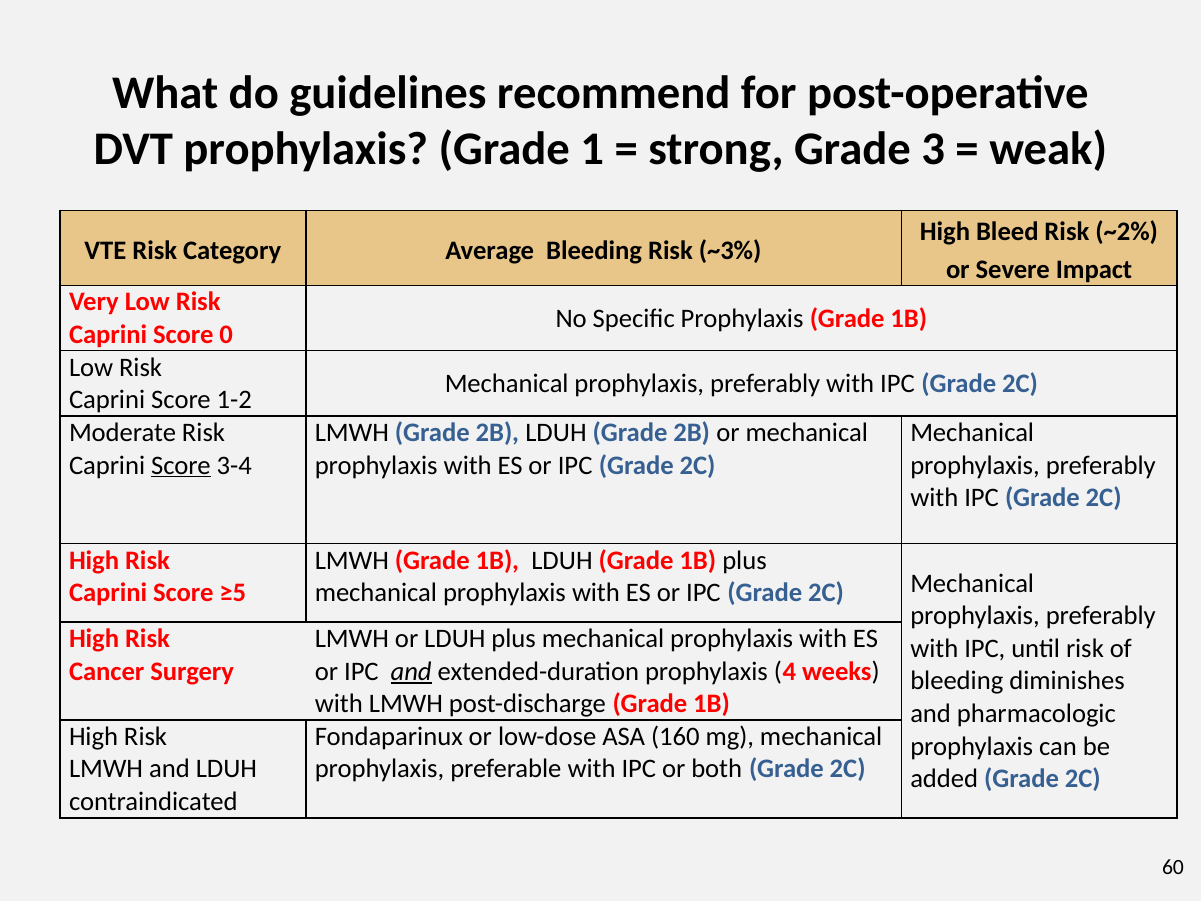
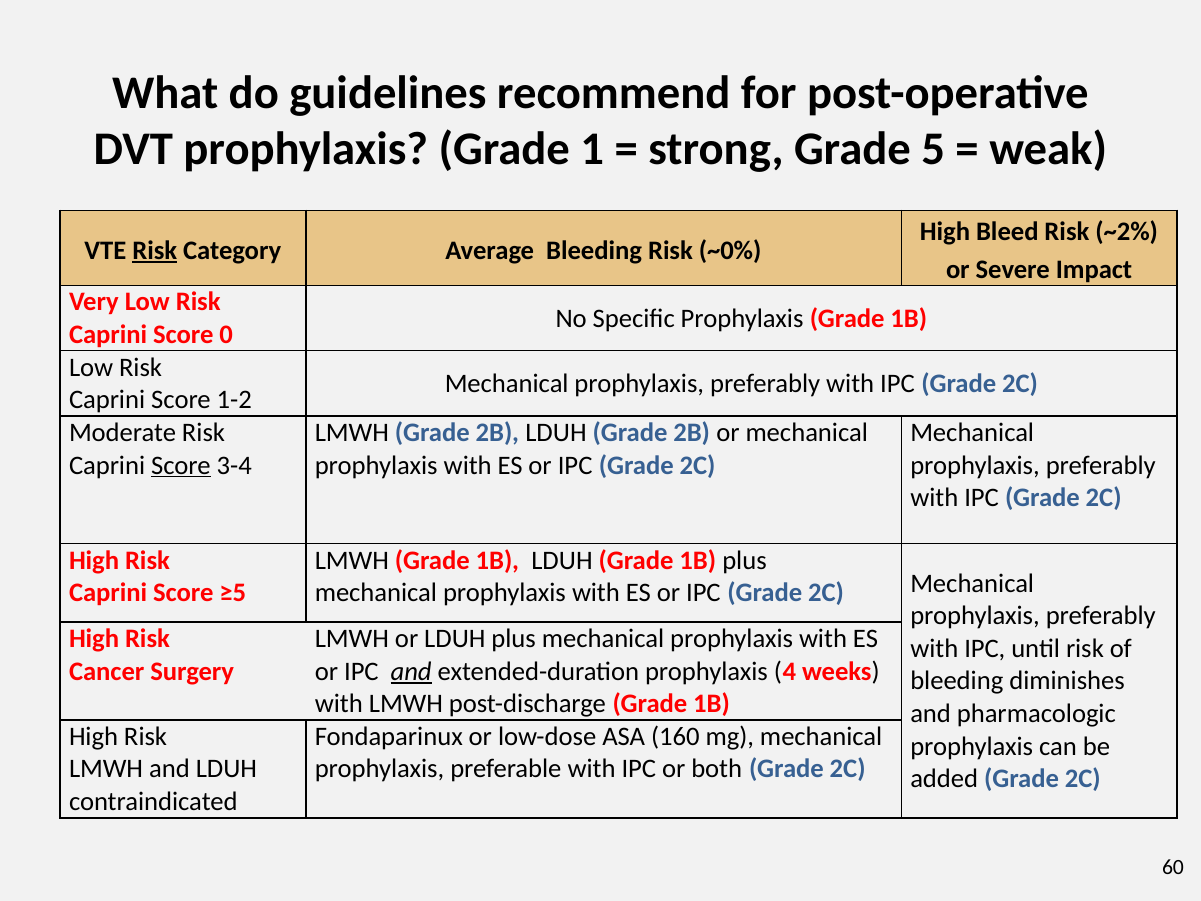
3: 3 -> 5 (933, 149)
Risk underline: none -> present (155, 250)
~3%: ~3% -> ~0% (730, 250)
